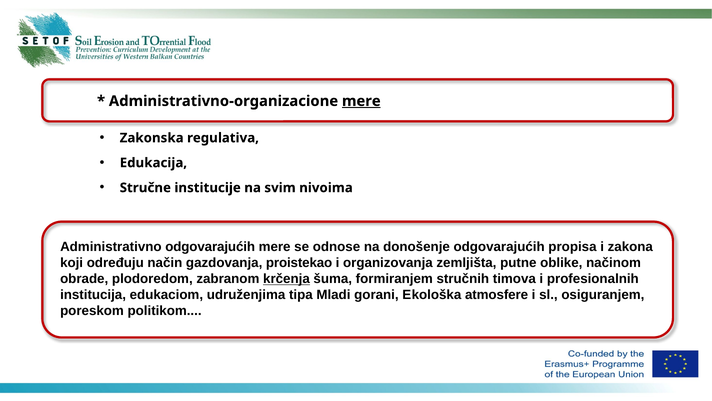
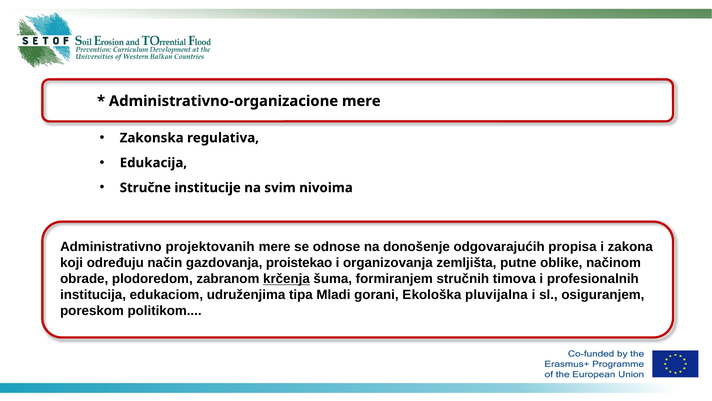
mere underline: present -> none (361, 101)
Administrativno odgovarajućih: odgovarajućih -> projektovanih (210, 247)
atmosfere: atmosfere -> pluvijalna (496, 295)
